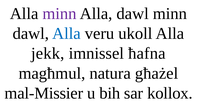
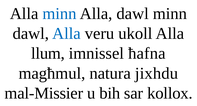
minn colour: purple -> blue (60, 14)
jekk: jekk -> llum (48, 53)
għażel: għażel -> jixhdu (157, 73)
